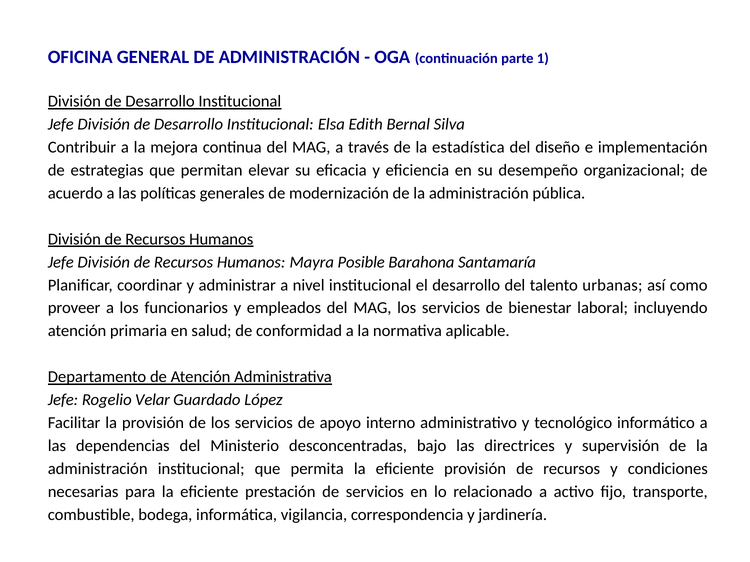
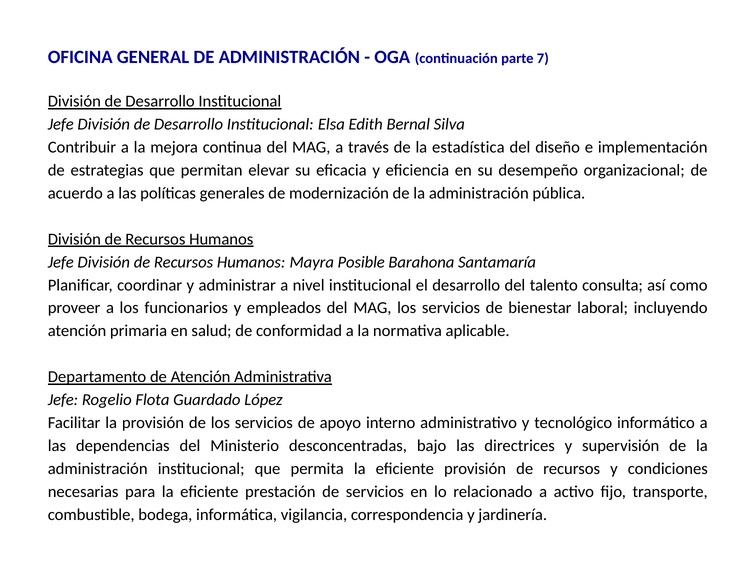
1: 1 -> 7 (543, 59)
urbanas: urbanas -> consulta (613, 285)
Velar: Velar -> Flota (152, 400)
